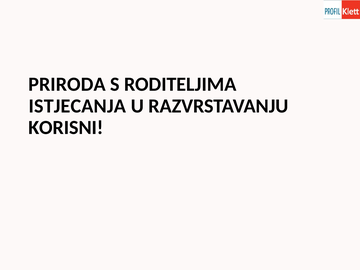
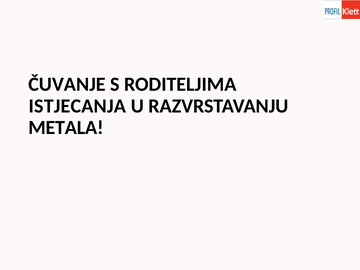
PRIRODA: PRIRODA -> ČUVANJE (67, 84)
KORISNI: KORISNI -> METALA (66, 128)
